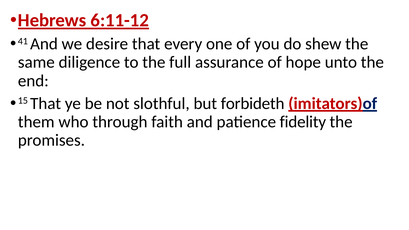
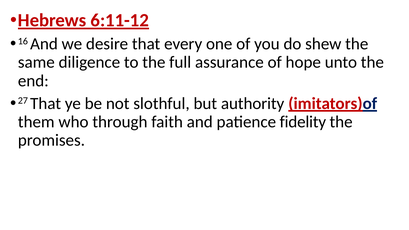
41: 41 -> 16 (23, 41)
15: 15 -> 27 (23, 101)
forbideth: forbideth -> authority (253, 103)
